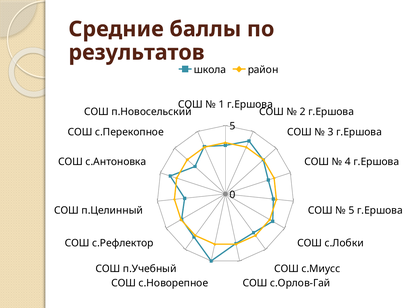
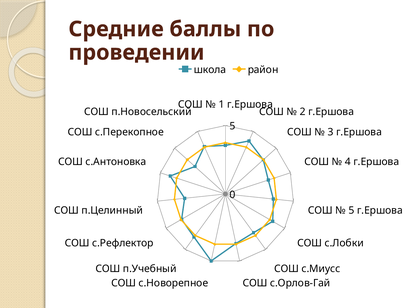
результатов: результатов -> проведении (136, 52)
